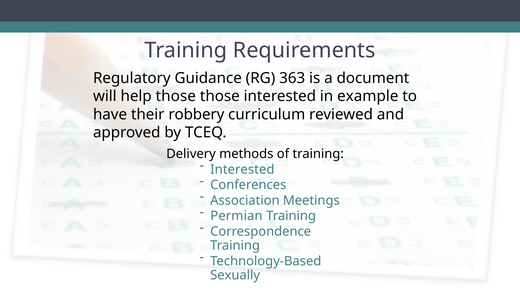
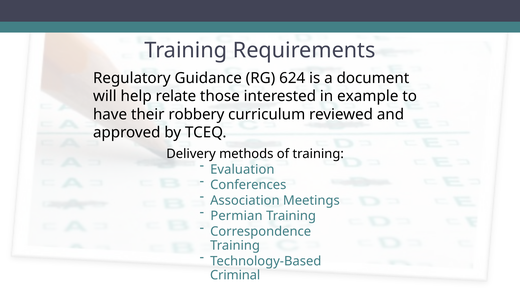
363: 363 -> 624 (292, 78)
help those: those -> relate (176, 96)
Interested: Interested -> Evaluation (242, 169)
Sexually: Sexually -> Criminal (235, 275)
